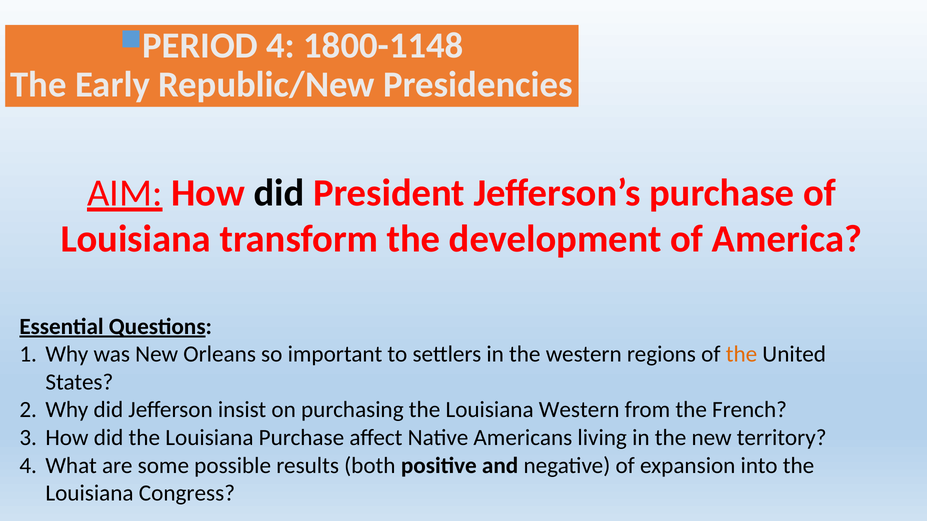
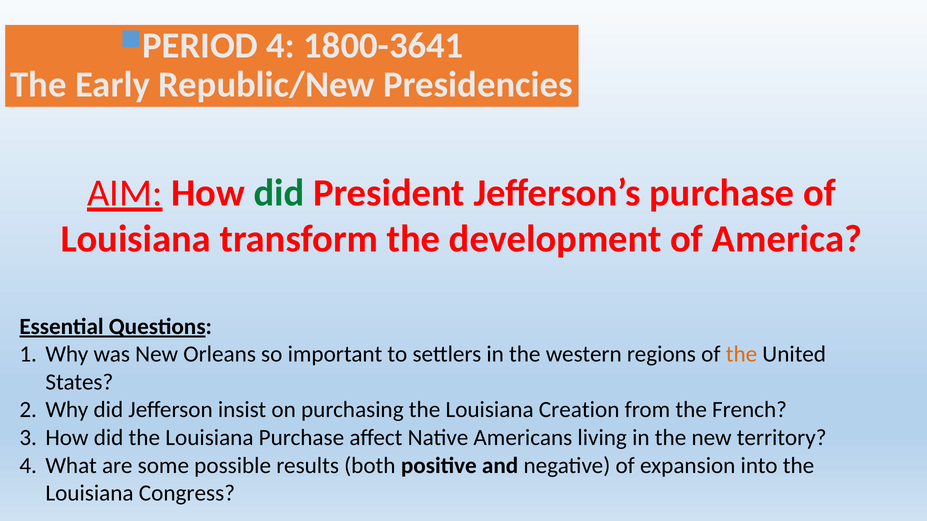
1800-1148: 1800-1148 -> 1800-3641 (383, 45)
did colour: black -> green (279, 193)
Louisiana Western: Western -> Creation (579, 410)
